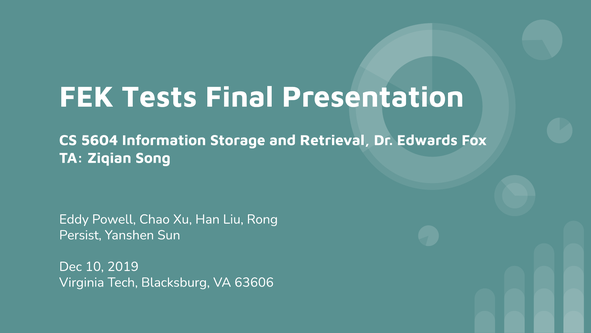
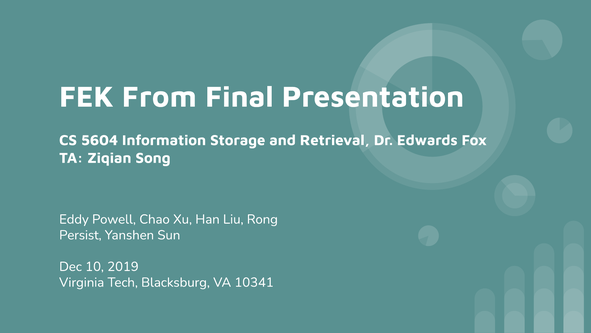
Tests: Tests -> From (159, 97)
63606: 63606 -> 10341 (254, 282)
